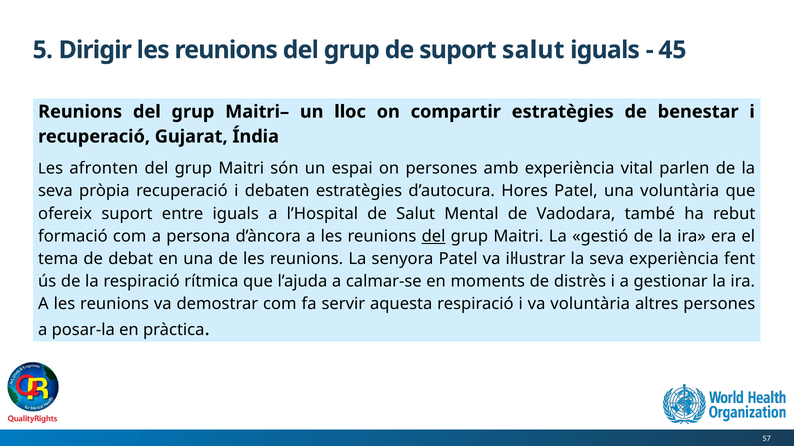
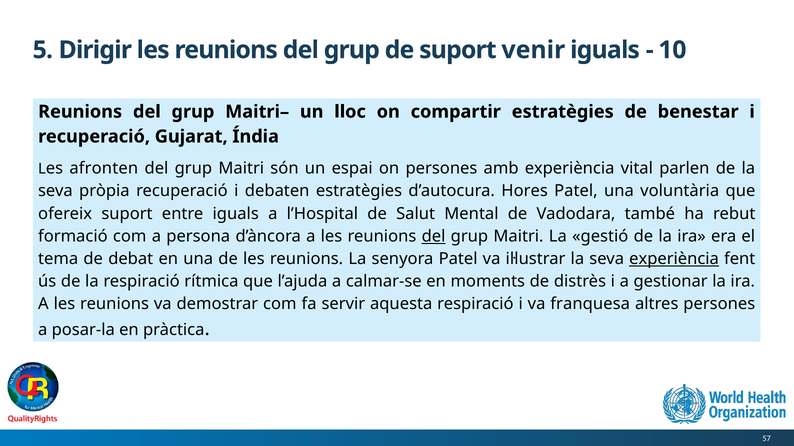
suport salut: salut -> venir (533, 50)
45: 45 -> 10 (672, 50)
experiència underline: none -> present (674, 259)
va voluntària: voluntària -> franquesa (590, 304)
